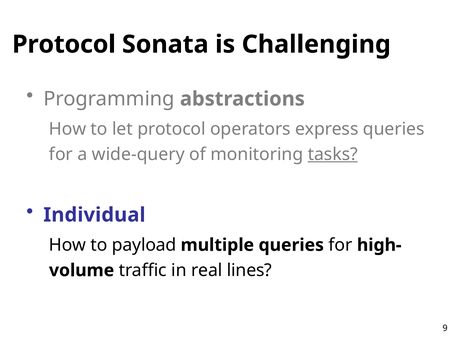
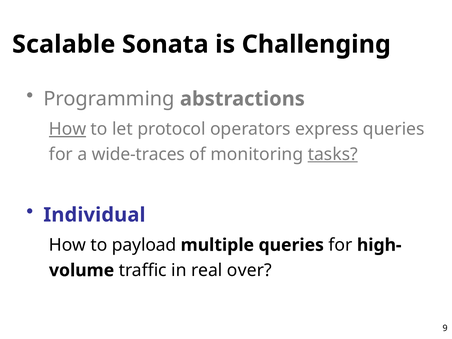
Protocol: Protocol -> Scalable (64, 44)
How underline: none -> present (68, 129)
wide-query: wide-query -> wide-traces (138, 154)
lines: lines -> over (249, 270)
